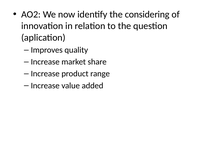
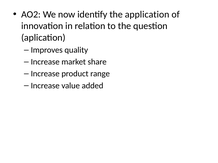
considering: considering -> application (147, 14)
